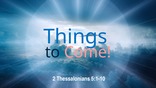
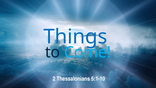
Come colour: pink -> light blue (88, 52)
